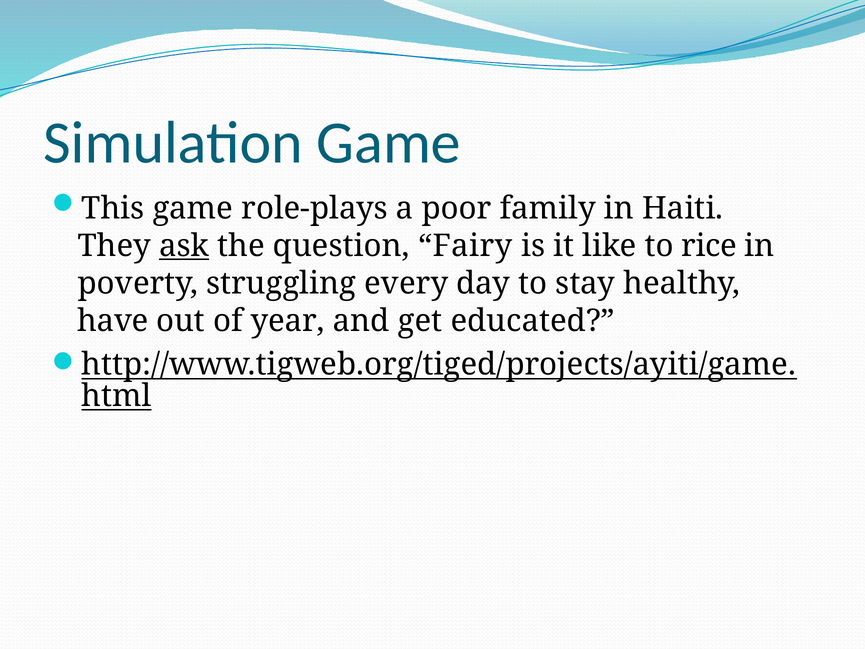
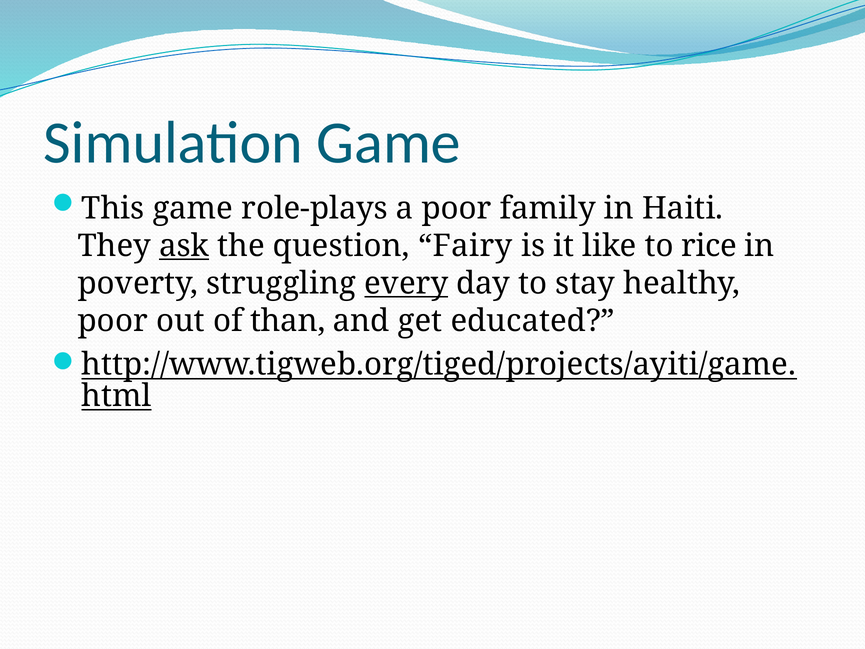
every underline: none -> present (406, 283)
have: have -> poor (113, 321)
year: year -> than (288, 321)
